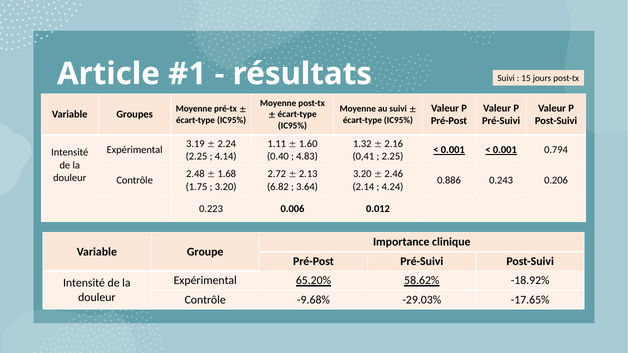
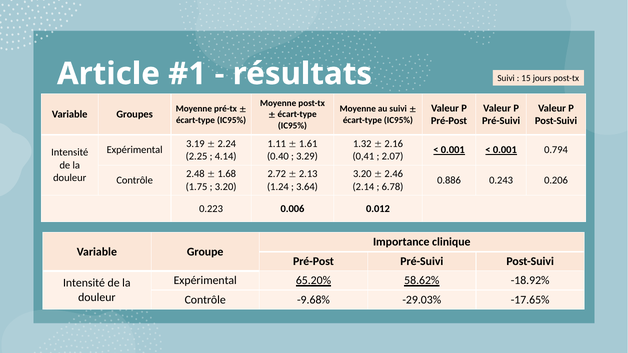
1.60: 1.60 -> 1.61 (308, 144)
4.83: 4.83 -> 3.29 (307, 157)
2.25: 2.25 -> 2.07 (393, 157)
6.82: 6.82 -> 1.24 (278, 187)
4.24: 4.24 -> 6.78 (393, 187)
